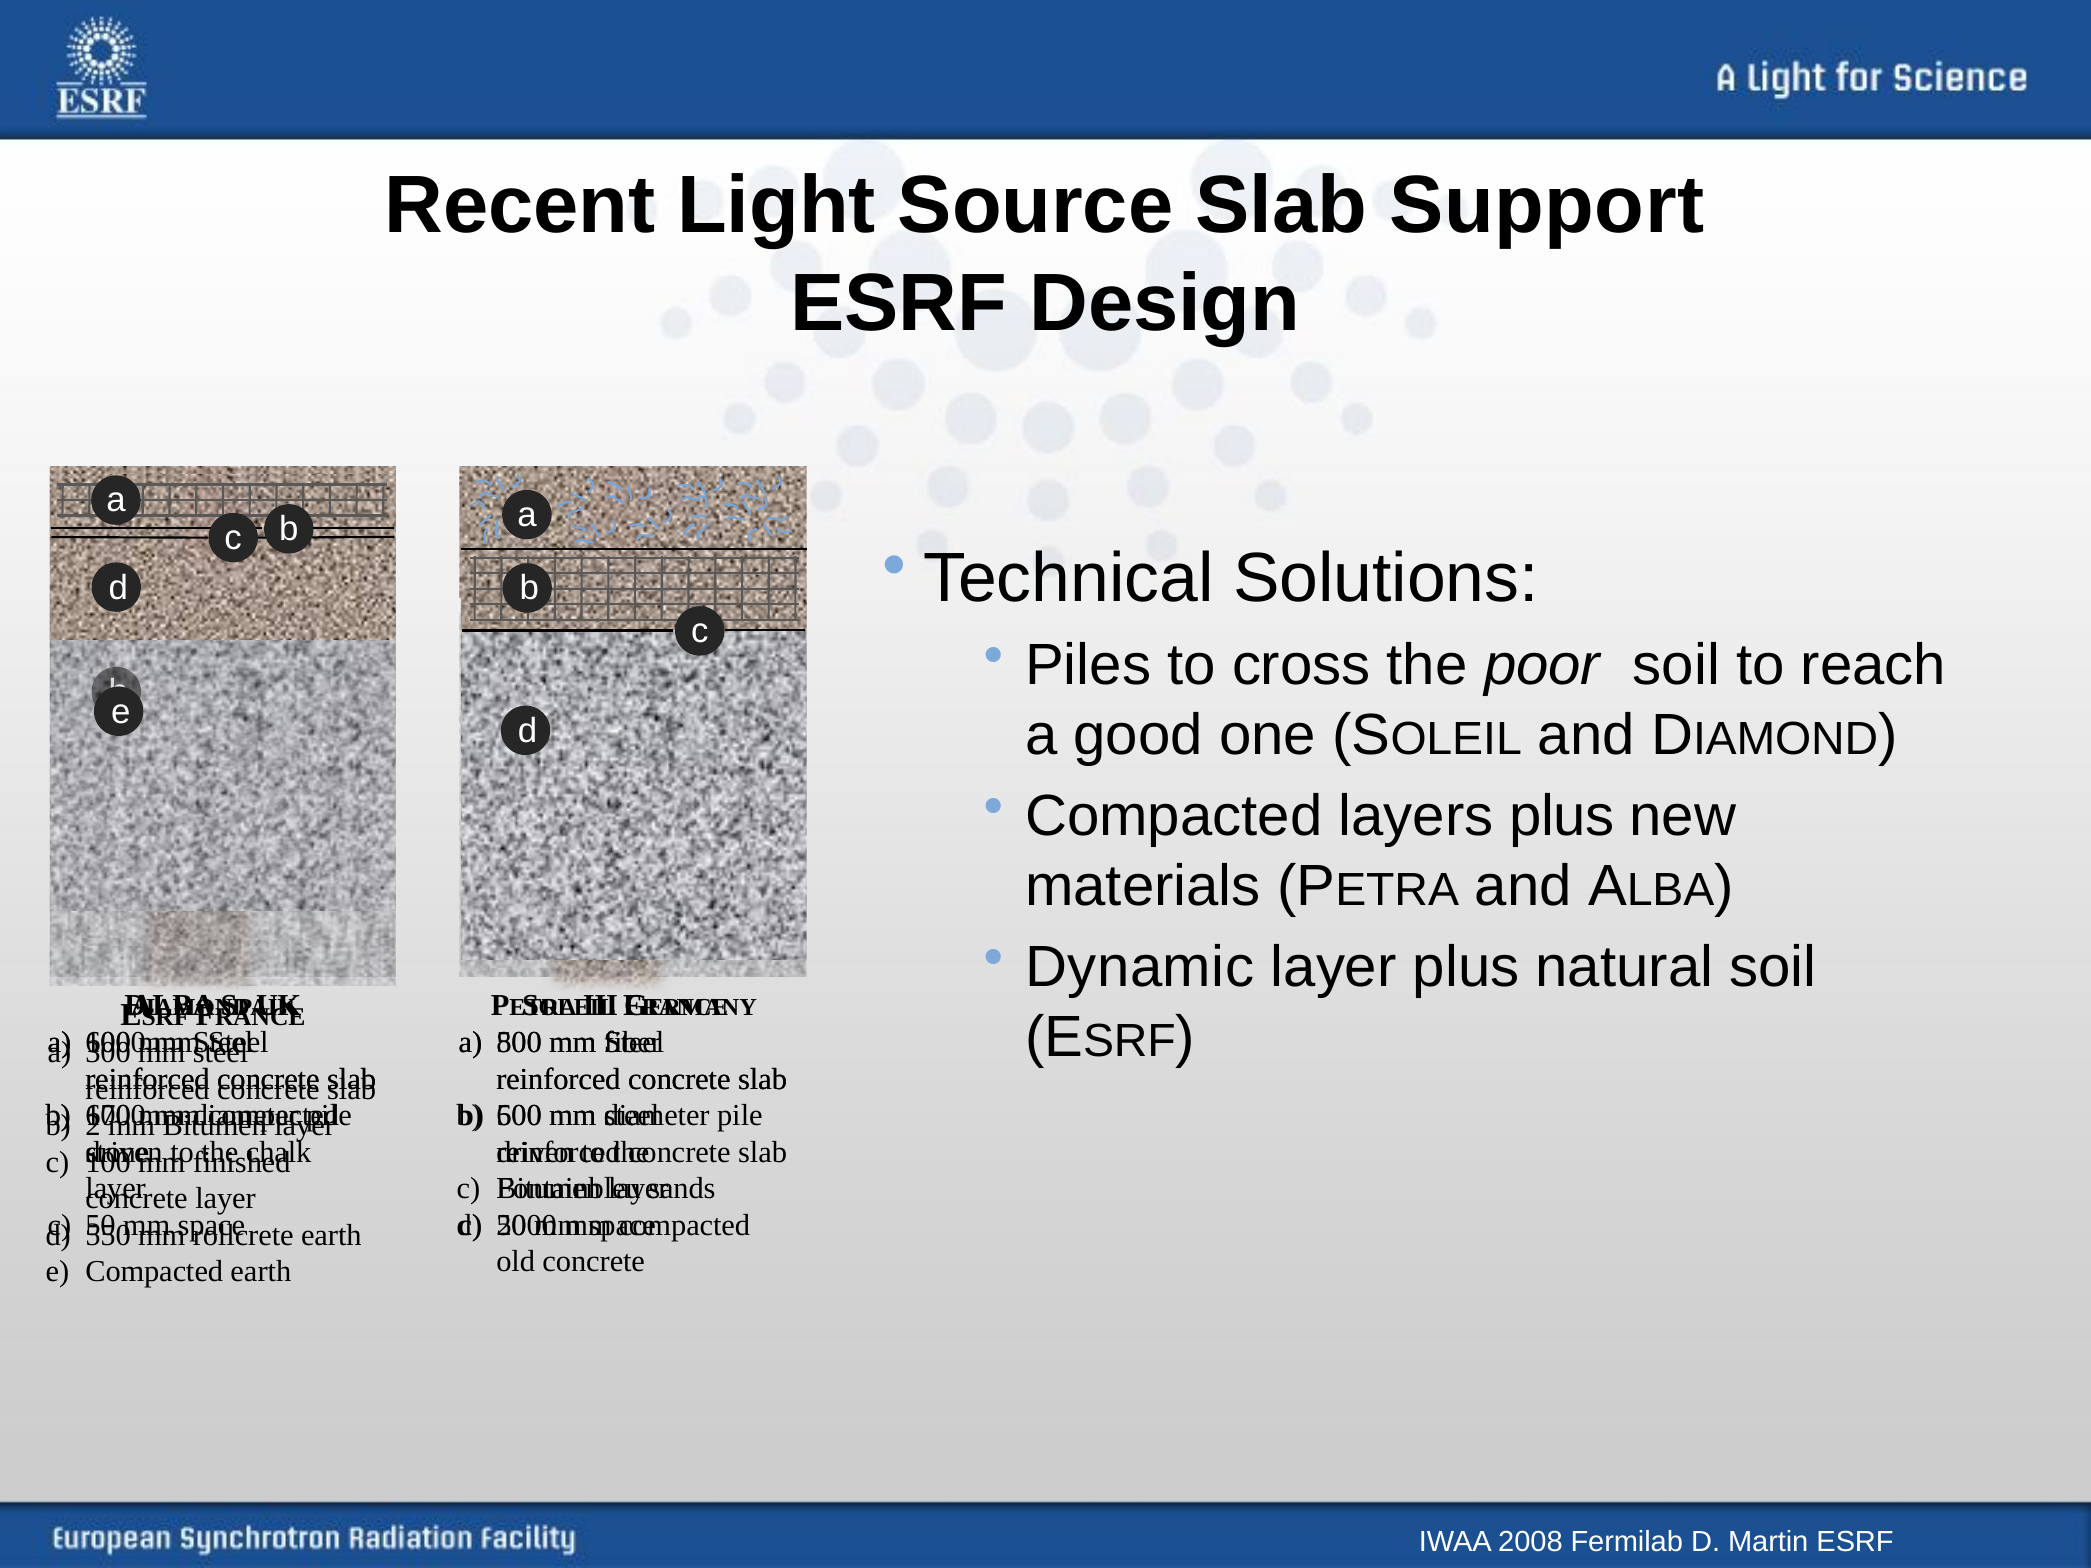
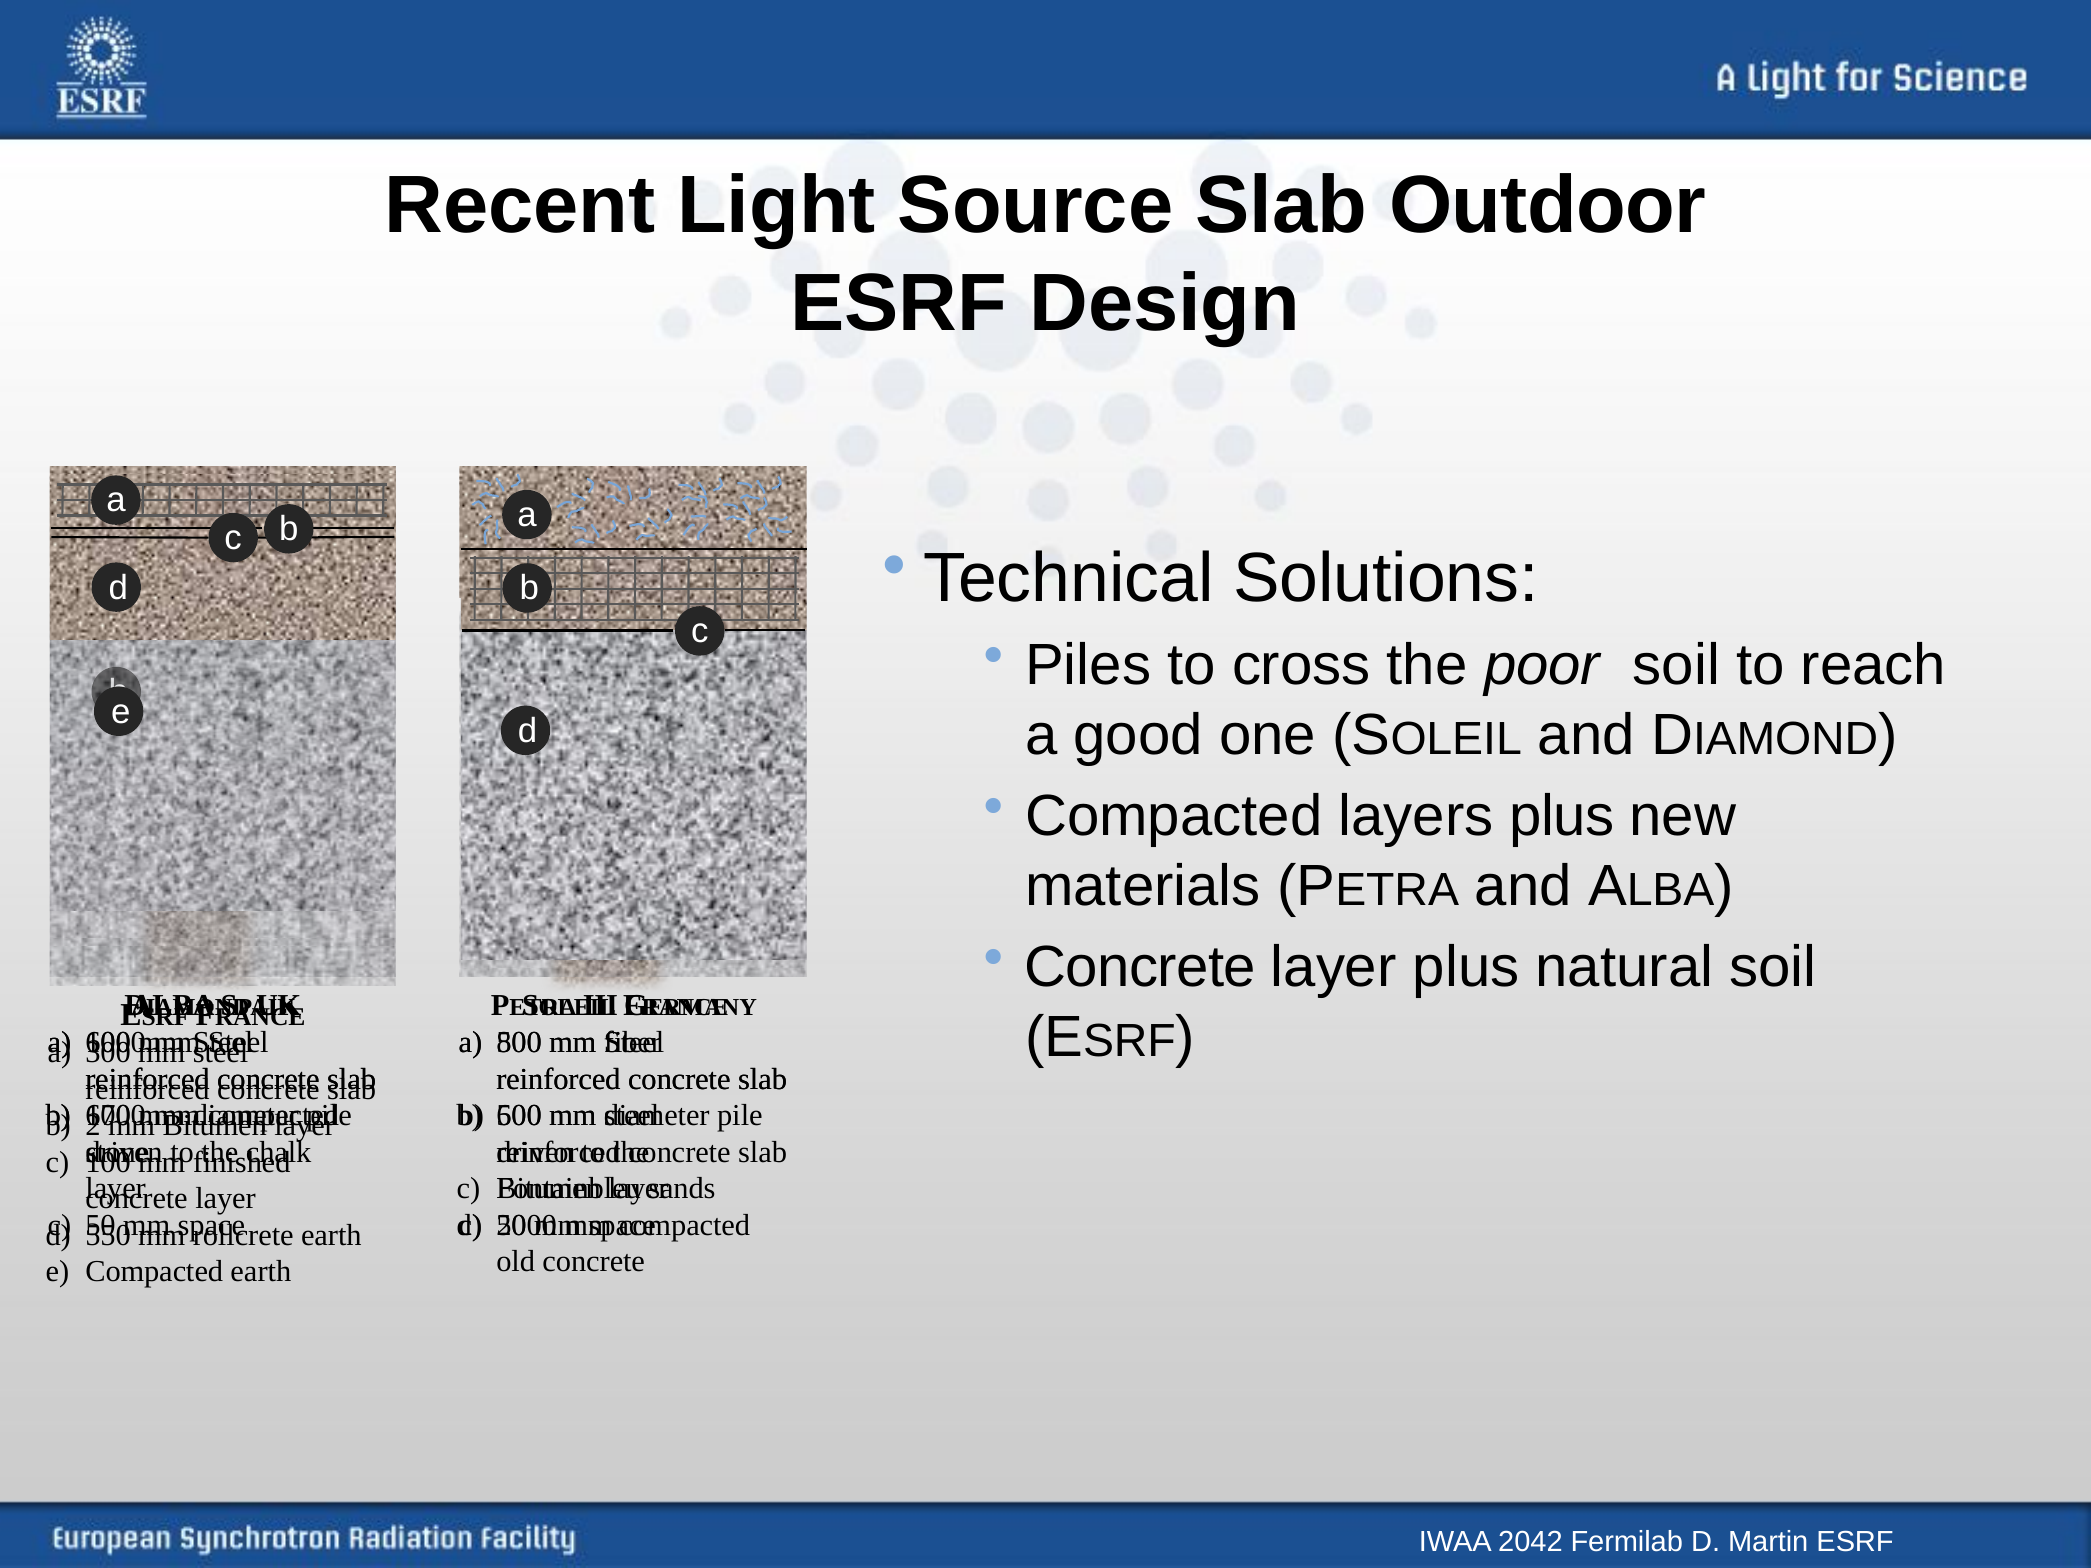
Support: Support -> Outdoor (1548, 206)
Dynamic: Dynamic -> Concrete (1140, 968)
2008: 2008 -> 2042 (1530, 1542)
